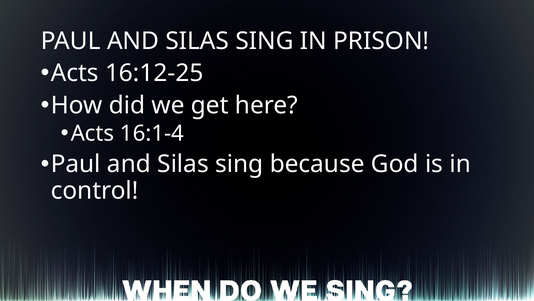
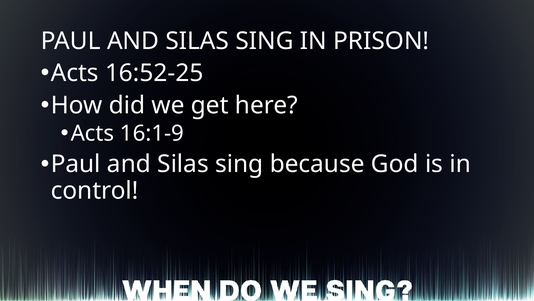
16:12-25: 16:12-25 -> 16:52-25 (154, 73)
16:1-4: 16:1-4 -> 16:1-9 (152, 133)
